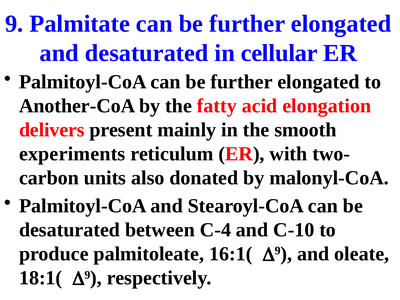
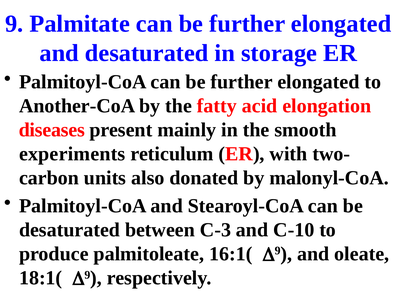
cellular: cellular -> storage (279, 53)
delivers: delivers -> diseases (52, 130)
C-4: C-4 -> C-3 (215, 230)
